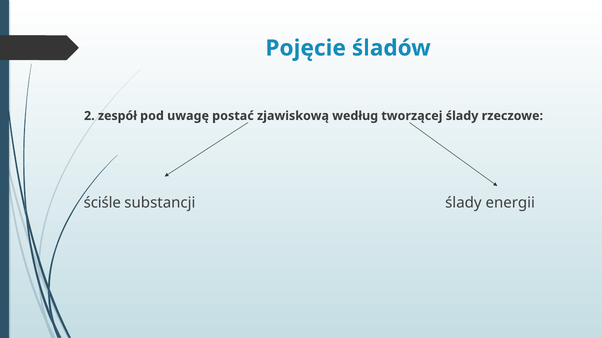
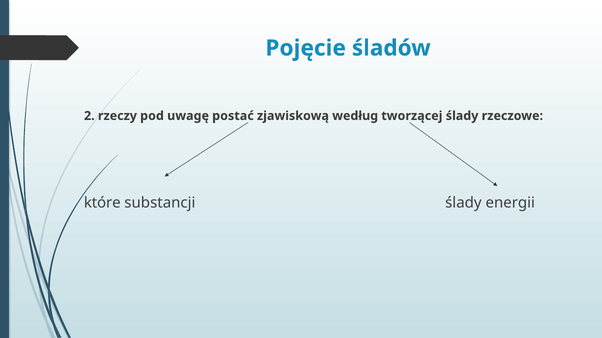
zespół: zespół -> rzeczy (117, 116)
ściśle: ściśle -> które (102, 203)
